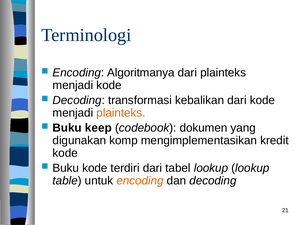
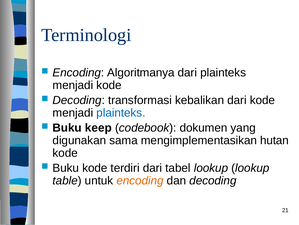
plainteks colour: orange -> blue (121, 113)
komp: komp -> sama (124, 140)
kredit: kredit -> hutan (274, 140)
